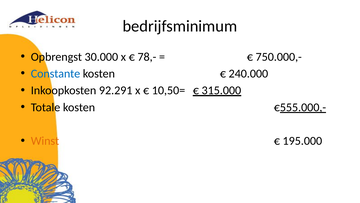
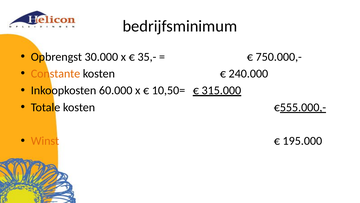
78,-: 78,- -> 35,- (147, 57)
Constante colour: blue -> orange (55, 73)
92.291: 92.291 -> 60.000 (116, 90)
